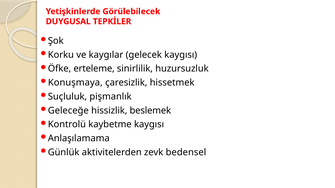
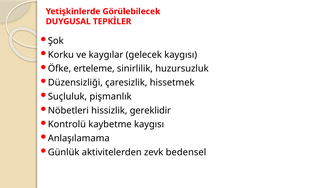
Konuşmaya: Konuşmaya -> Düzensizliği (75, 83)
Geleceğe: Geleceğe -> Nöbetleri (68, 111)
beslemek: beslemek -> gereklidir (150, 111)
